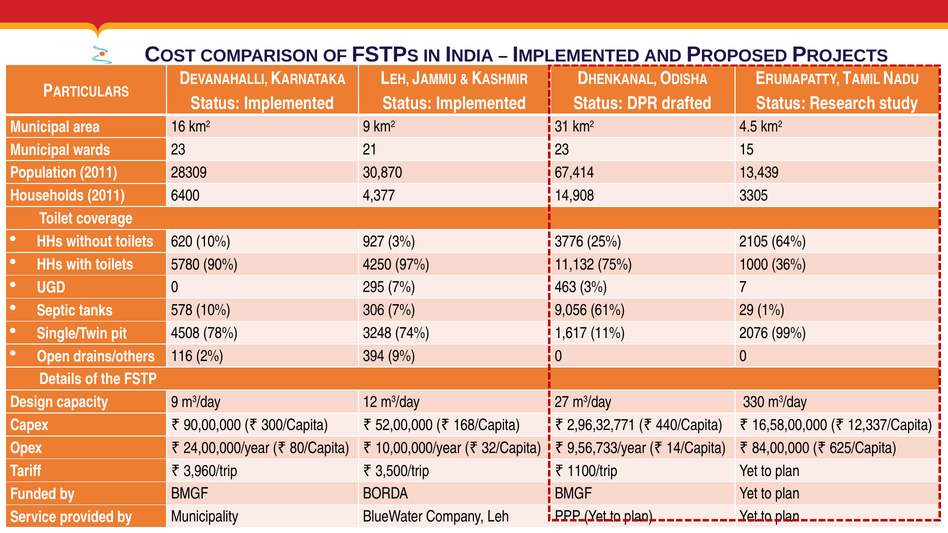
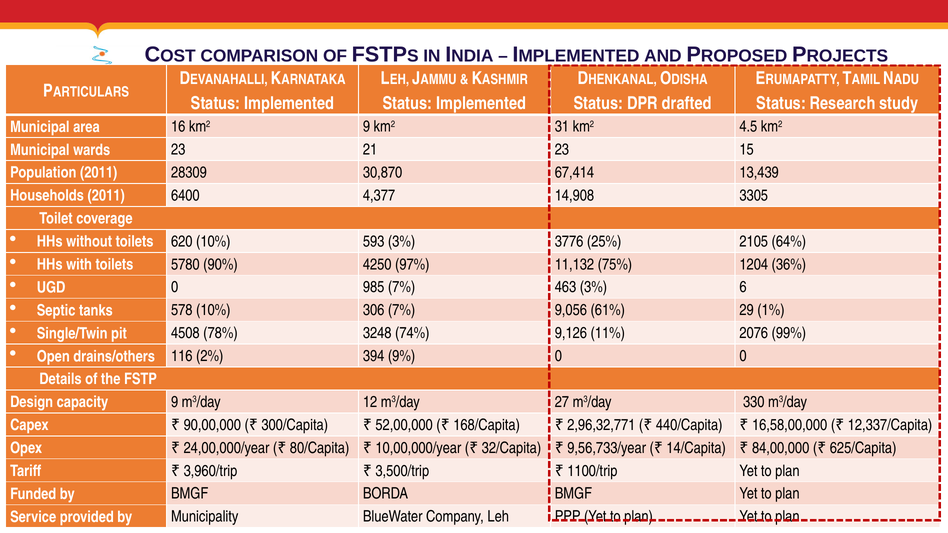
927: 927 -> 593 (374, 241)
1000: 1000 -> 1204 (754, 264)
295: 295 -> 985 (374, 287)
7: 7 -> 6 (743, 287)
1,617: 1,617 -> 9,126 (571, 333)
